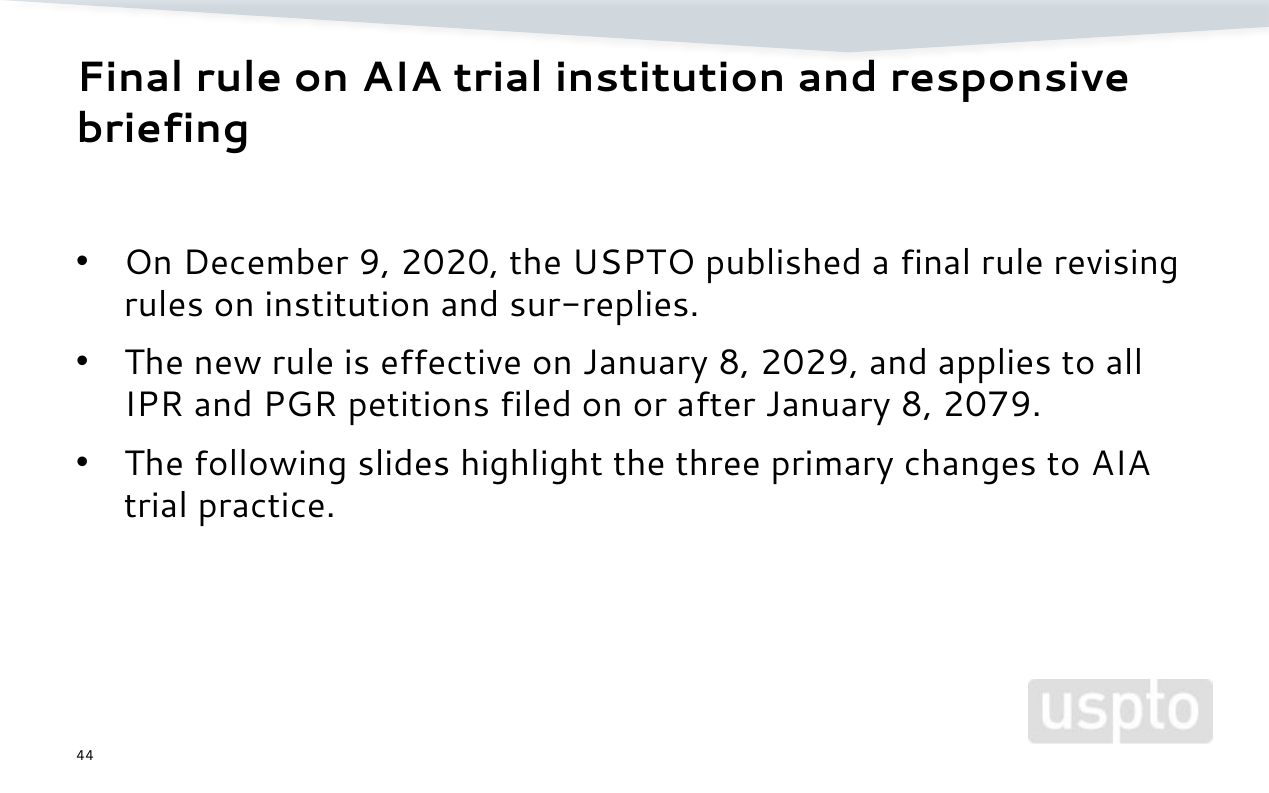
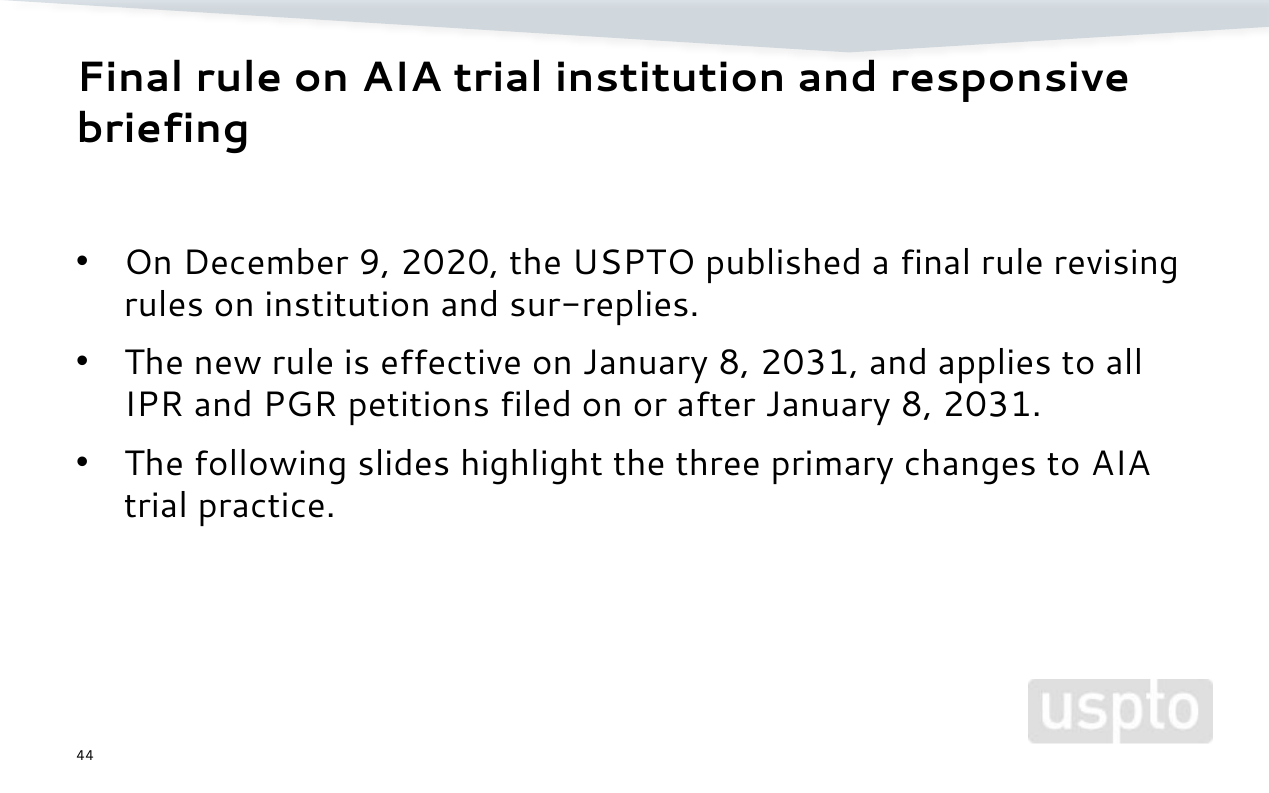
on January 8 2029: 2029 -> 2031 (810, 363)
after January 8 2079: 2079 -> 2031 (992, 405)
